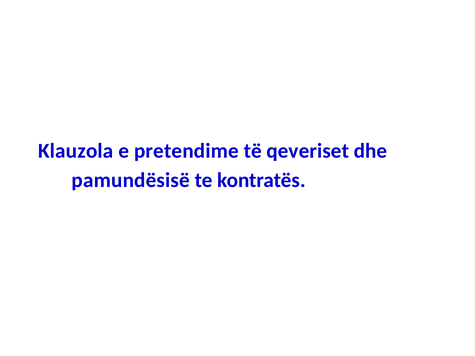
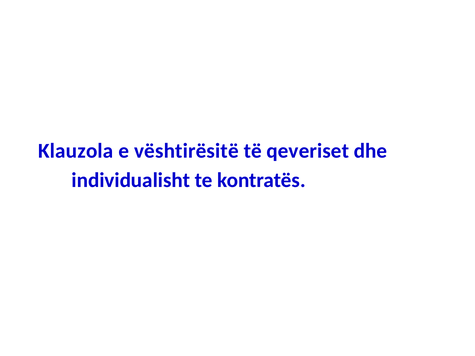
pretendime: pretendime -> vështirësitë (186, 151)
pamundësisë: pamundësisë -> individualisht (131, 180)
